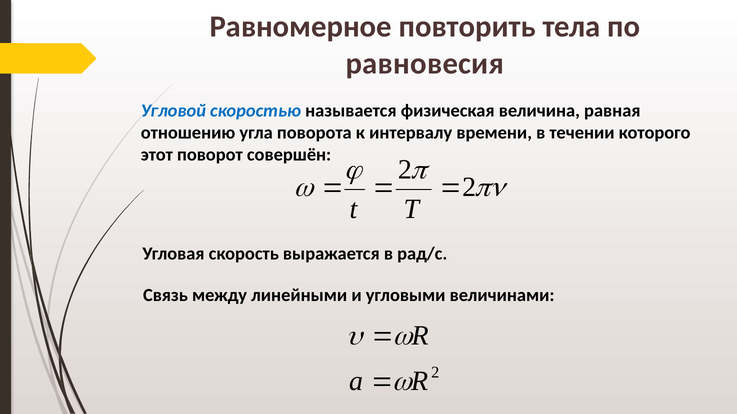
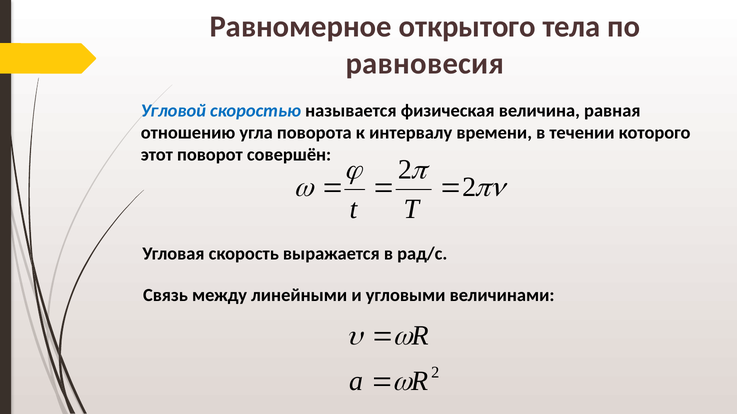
повторить: повторить -> открытого (467, 27)
